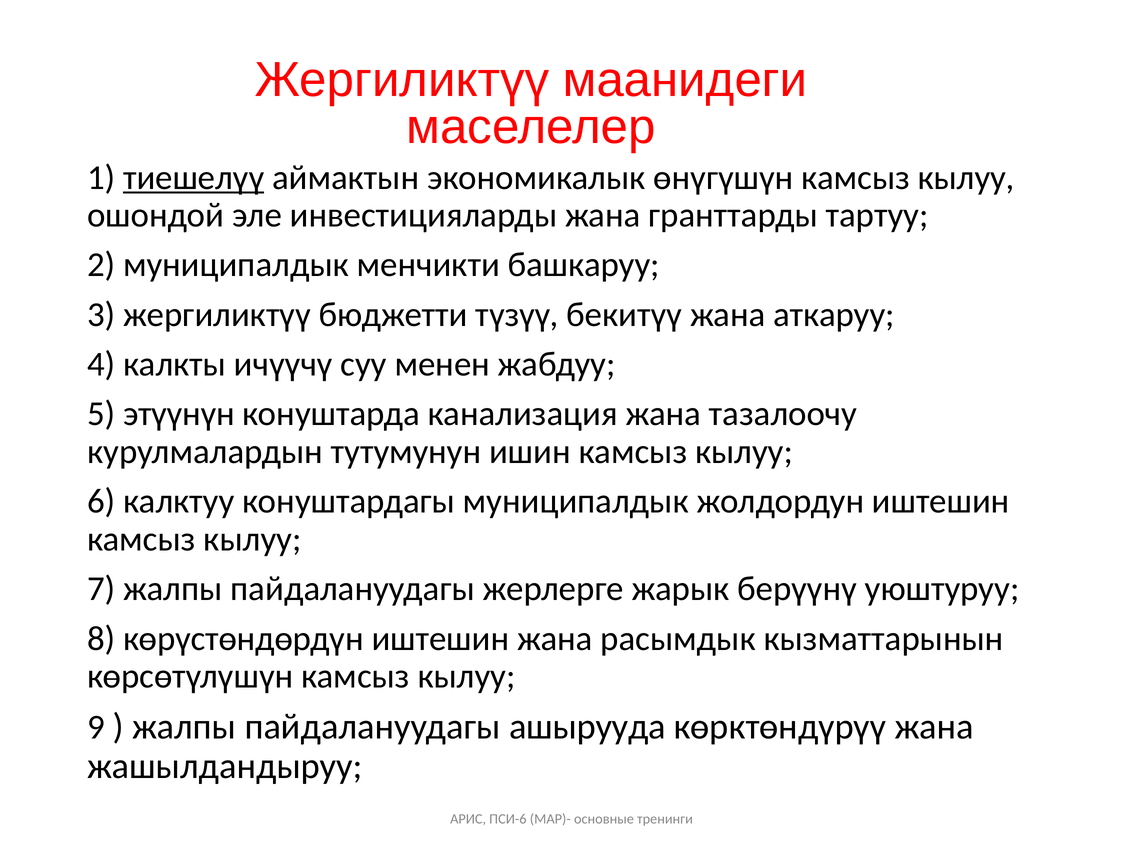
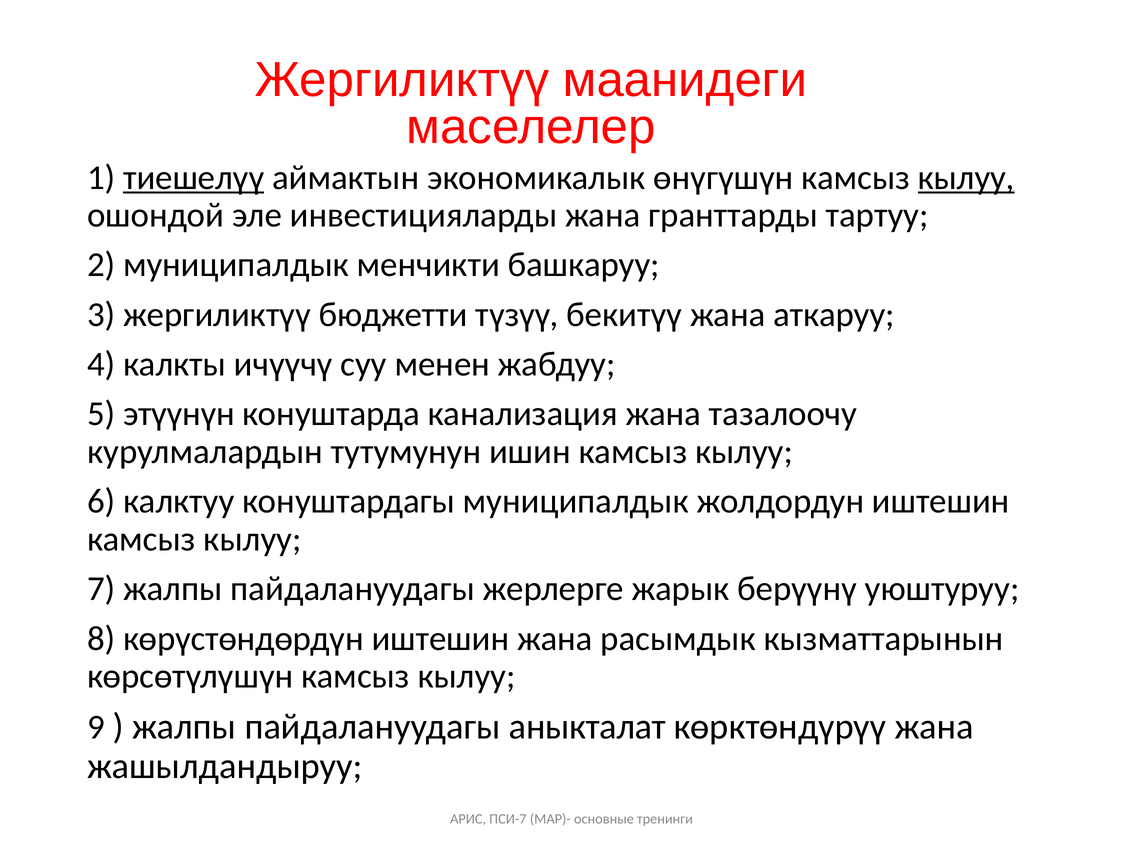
кылуу underline: none -> present (966, 177)
ашырууда: ашырууда -> аныкталат (587, 726)
ПСИ-6: ПСИ-6 -> ПСИ-7 (508, 818)
